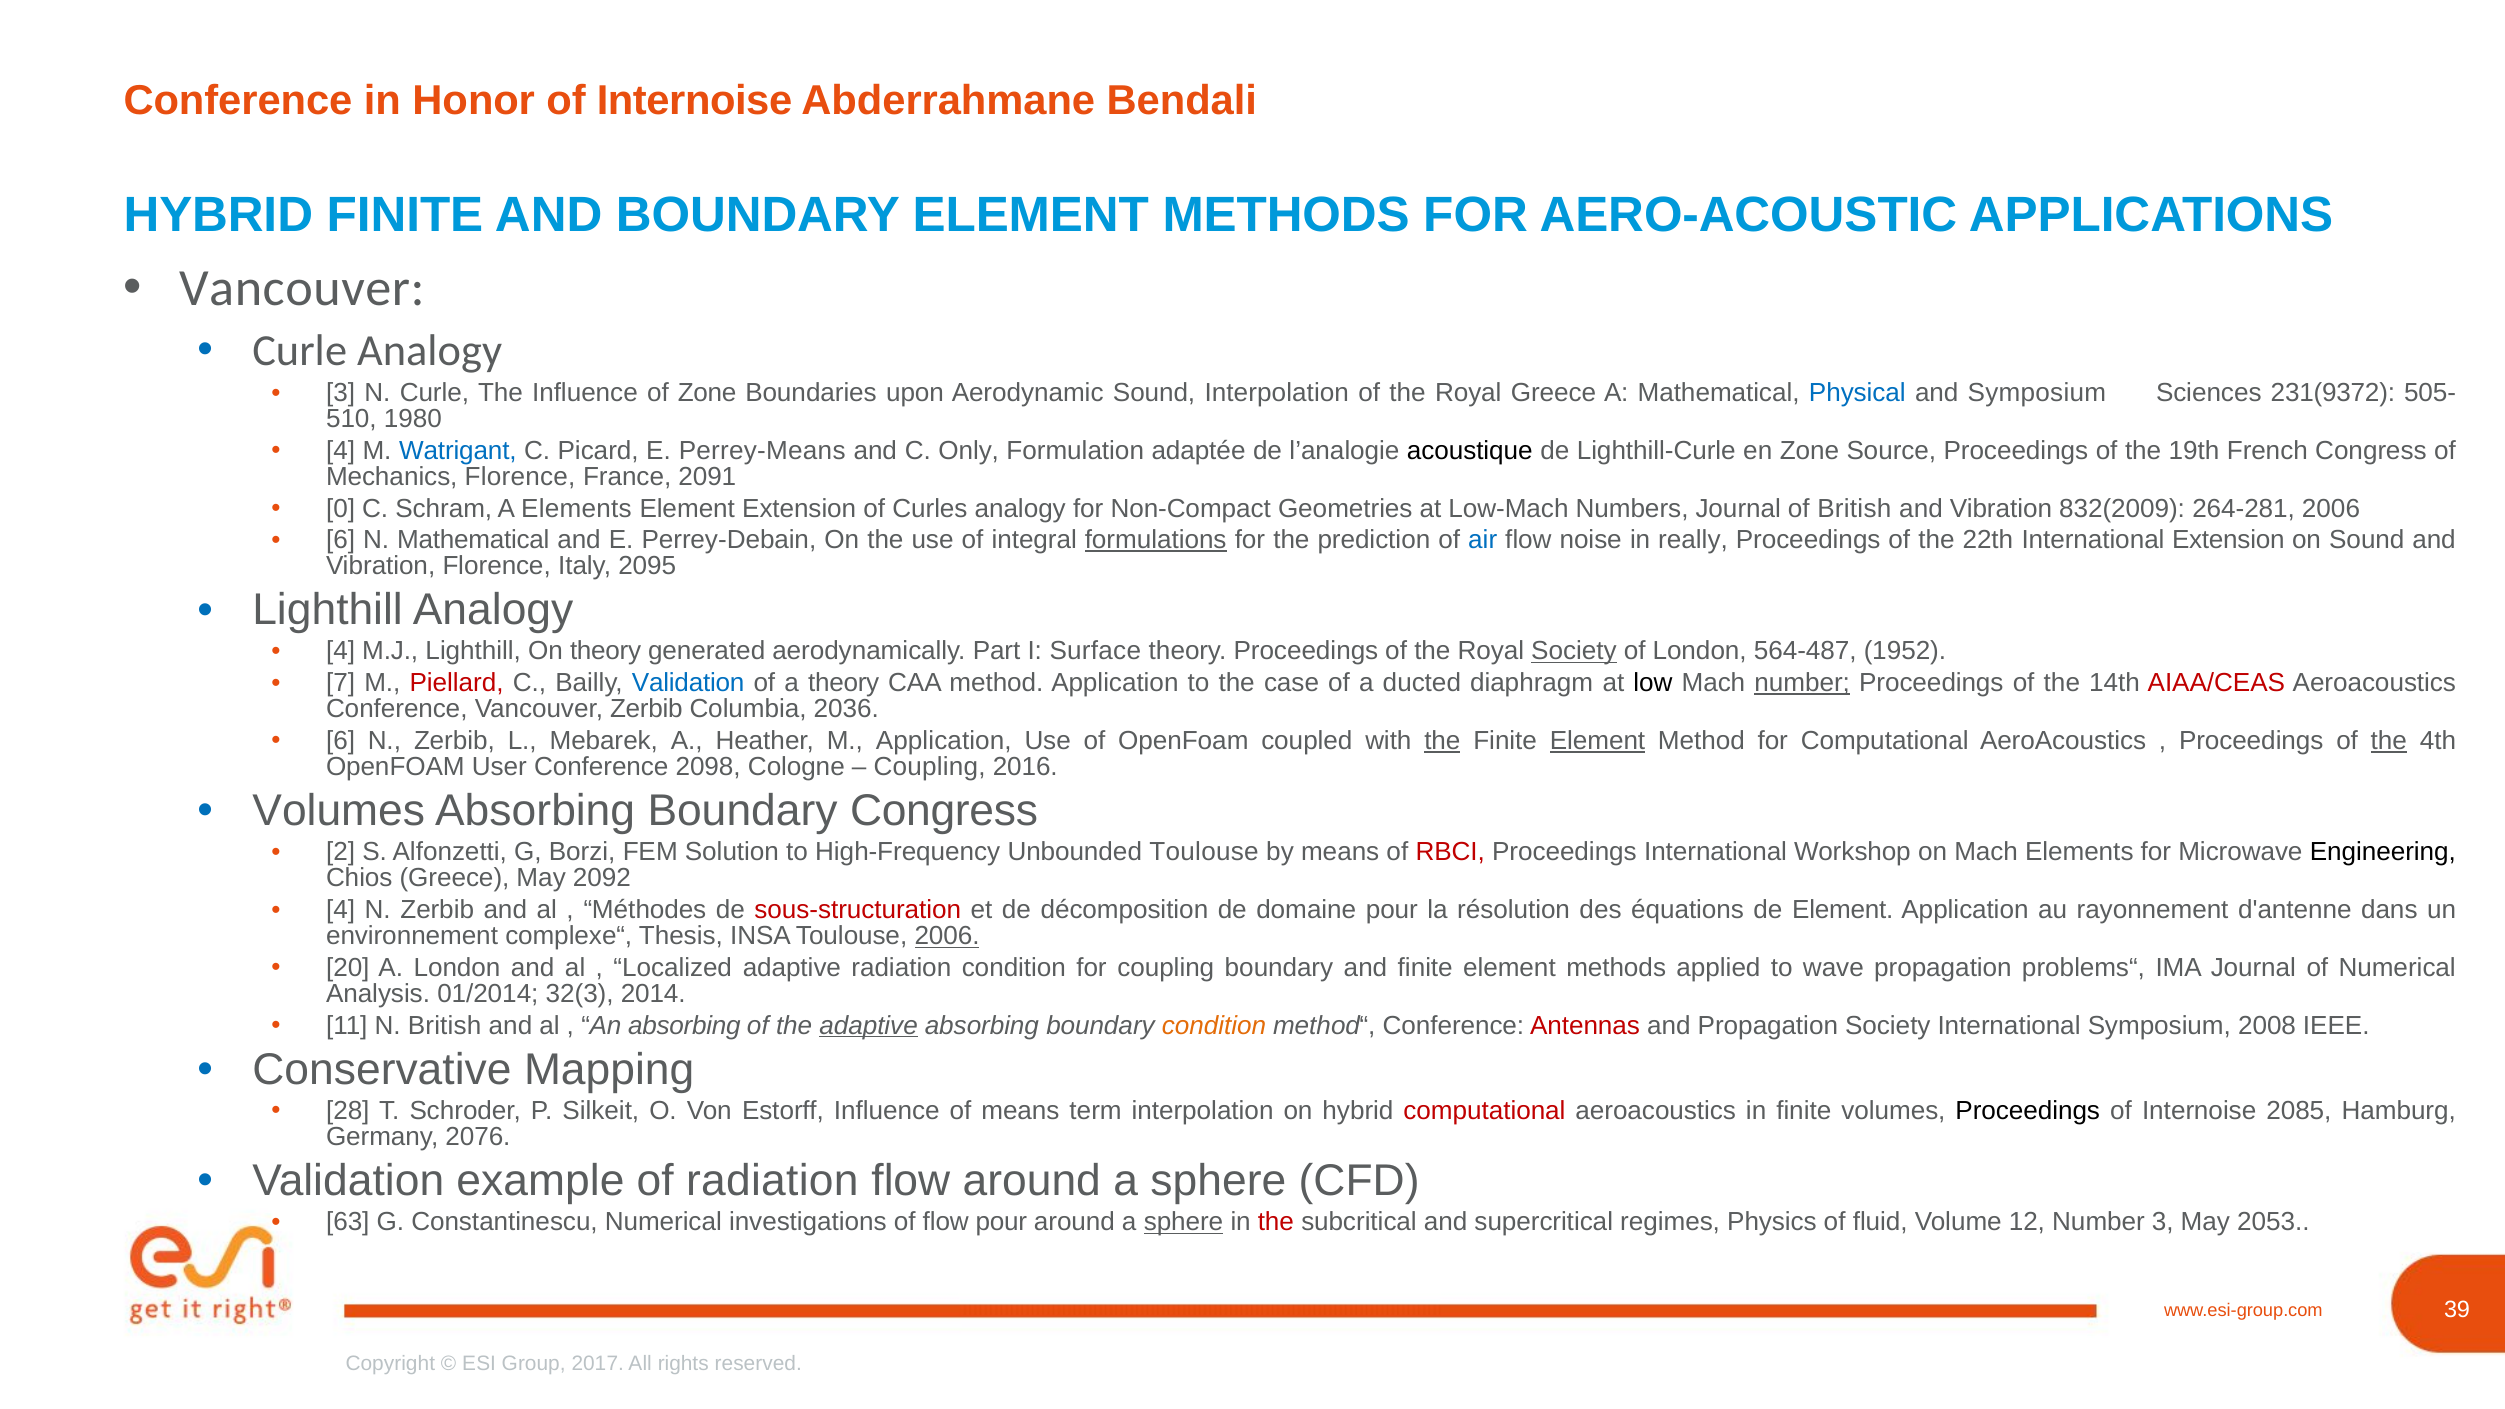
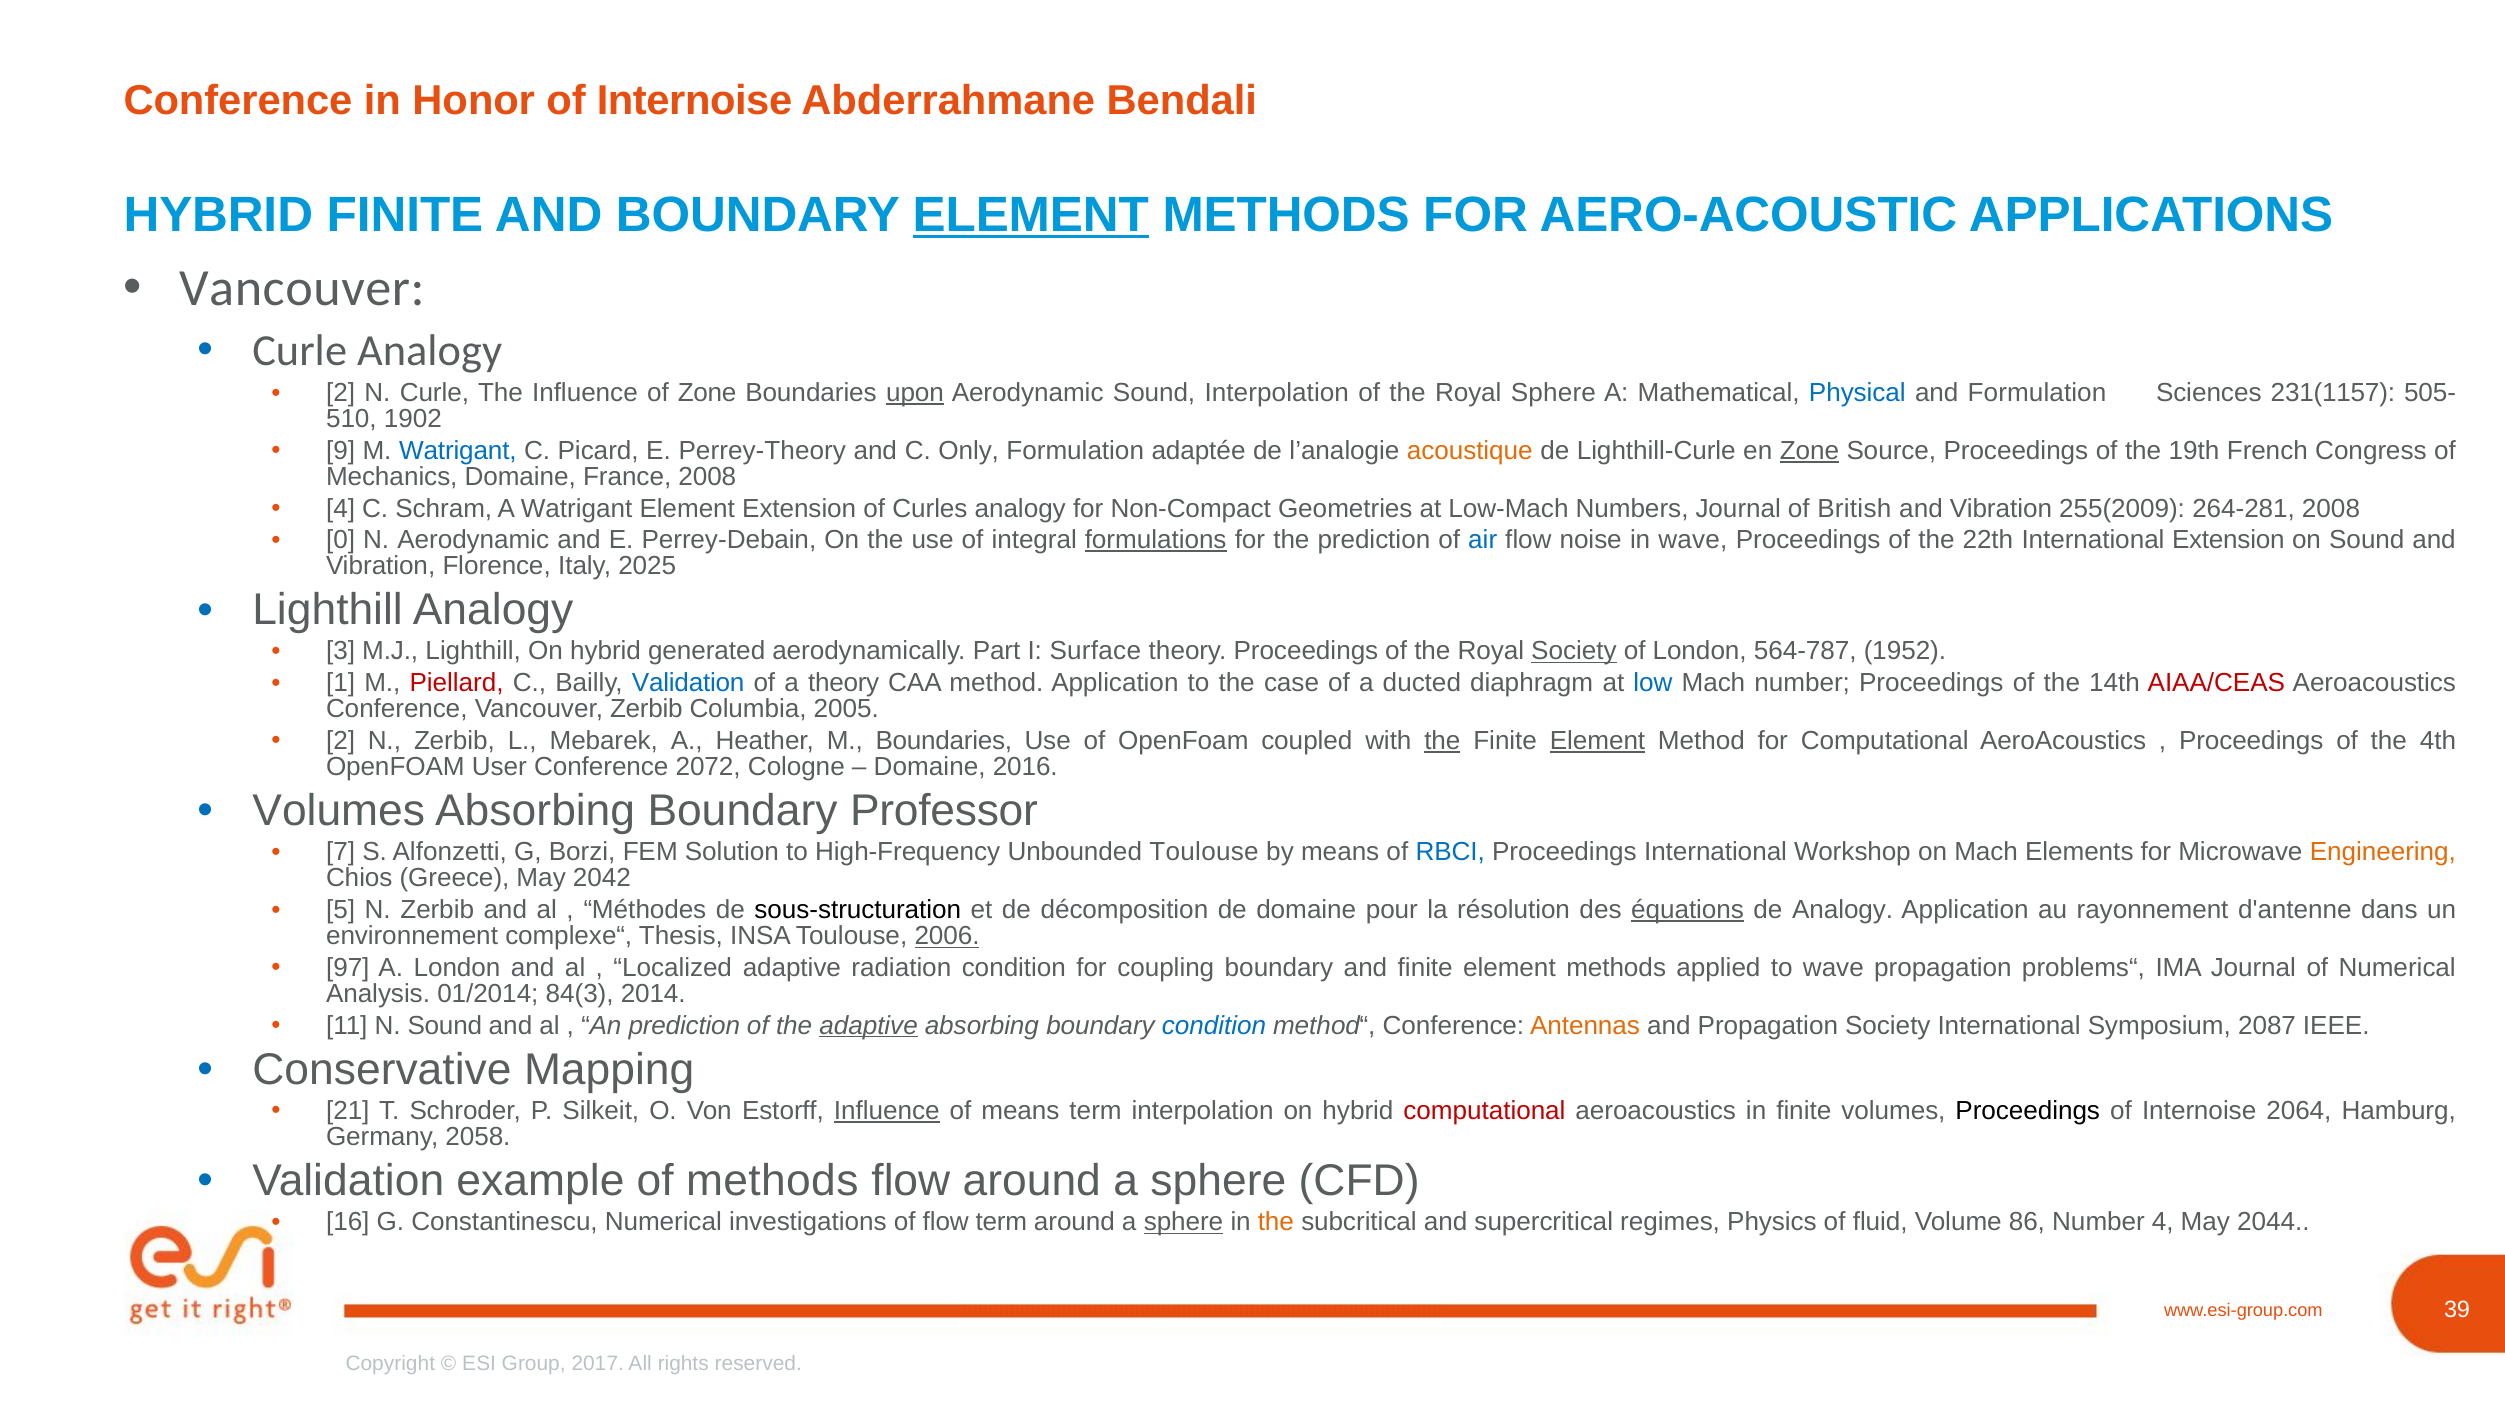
ELEMENT underline: none -> present (1031, 215)
3: 3 -> 2 (341, 393)
upon underline: none -> present (915, 393)
Royal Greece: Greece -> Sphere (1553, 393)
and Symposium: Symposium -> Formulation (2037, 393)
231(9372: 231(9372 -> 231(1157 (2333, 393)
1980: 1980 -> 1902 (413, 419)
4: 4 -> 9 (341, 451)
Perrey-Means: Perrey-Means -> Perrey-Theory (762, 451)
acoustique colour: black -> orange (1470, 451)
Zone underline: none -> present (1809, 451)
Mechanics Florence: Florence -> Domaine (520, 477)
France 2091: 2091 -> 2008 (707, 477)
0: 0 -> 4 (341, 508)
A Elements: Elements -> Watrigant (577, 508)
832(2009: 832(2009 -> 255(2009 (2122, 508)
264-281 2006: 2006 -> 2008 (2331, 508)
6: 6 -> 0 (341, 540)
N Mathematical: Mathematical -> Aerodynamic (473, 540)
in really: really -> wave (1693, 540)
2095: 2095 -> 2025 (647, 566)
4: 4 -> 3 (341, 651)
Lighthill On theory: theory -> hybrid (606, 651)
564-487: 564-487 -> 564-787 (1805, 651)
7: 7 -> 1 (341, 683)
low colour: black -> blue (1653, 683)
number underline: present -> none (1802, 683)
2036: 2036 -> 2005 (846, 709)
6: 6 -> 2 (341, 741)
M Application: Application -> Boundaries (944, 741)
the underline: present -> none (2389, 741)
2098: 2098 -> 2072 (708, 767)
Coupling: Coupling -> Domaine (930, 767)
Boundary Congress: Congress -> Professor (944, 811)
2: 2 -> 7 (341, 852)
RBCI colour: red -> blue (1450, 852)
Engineering colour: black -> orange (2383, 852)
2092: 2092 -> 2042 (602, 878)
4: 4 -> 5 (341, 910)
sous-structuration colour: red -> black (858, 910)
équations underline: none -> present (1688, 910)
de Element: Element -> Analogy (1843, 910)
20: 20 -> 97 (348, 968)
32(3: 32(3 -> 84(3 (580, 994)
N British: British -> Sound (445, 1025)
An absorbing: absorbing -> prediction (684, 1025)
condition colour: orange -> blue (1214, 1025)
Antennas colour: red -> orange (1585, 1025)
2008: 2008 -> 2087 (2267, 1025)
28: 28 -> 21 (348, 1111)
Influence underline: none -> present (887, 1111)
2085: 2085 -> 2064 (2299, 1111)
2076: 2076 -> 2058 (478, 1137)
of radiation: radiation -> methods (772, 1181)
63: 63 -> 16 (348, 1222)
flow pour: pour -> term (1001, 1222)
the colour: red -> orange (1276, 1222)
12: 12 -> 86 (2027, 1222)
Number 3: 3 -> 4 (2163, 1222)
2053: 2053 -> 2044 (2273, 1222)
